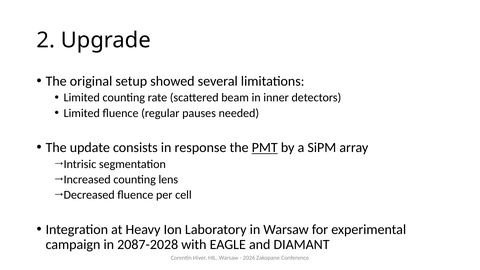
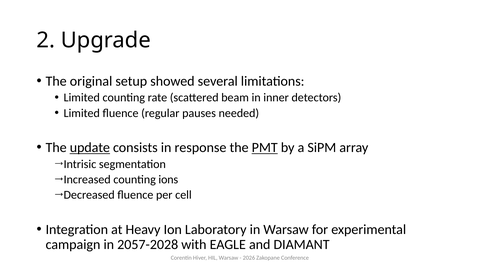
update underline: none -> present (90, 148)
lens: lens -> ions (168, 180)
2087-2028: 2087-2028 -> 2057-2028 (148, 245)
